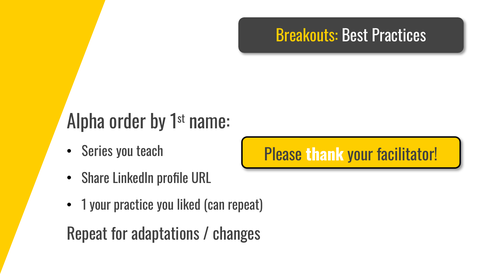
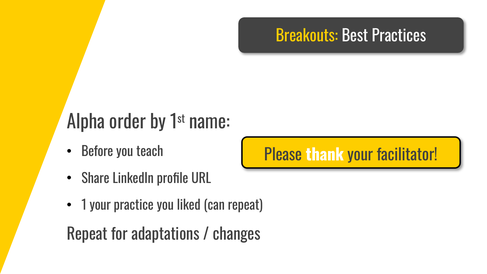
Series: Series -> Before (97, 152)
